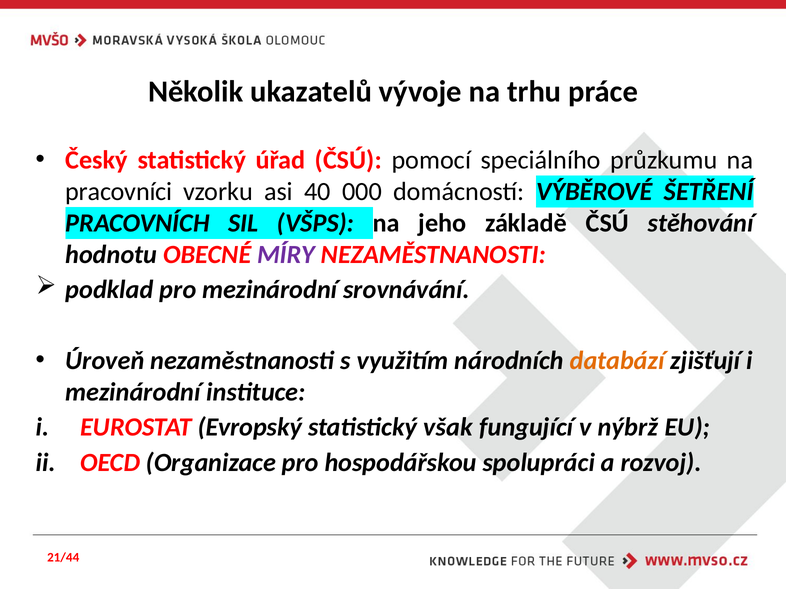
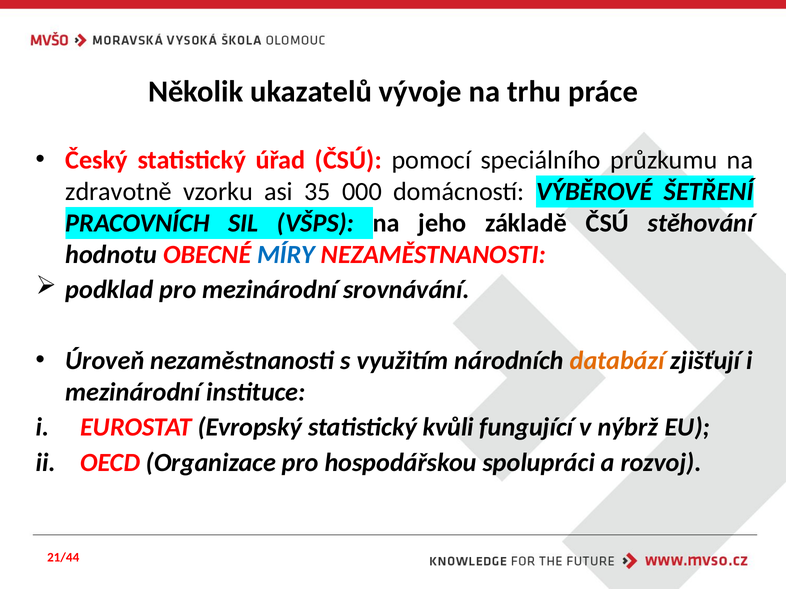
pracovníci: pracovníci -> zdravotně (119, 192)
40: 40 -> 35 (317, 192)
MÍRY colour: purple -> blue (286, 255)
však: však -> kvůli (448, 428)
